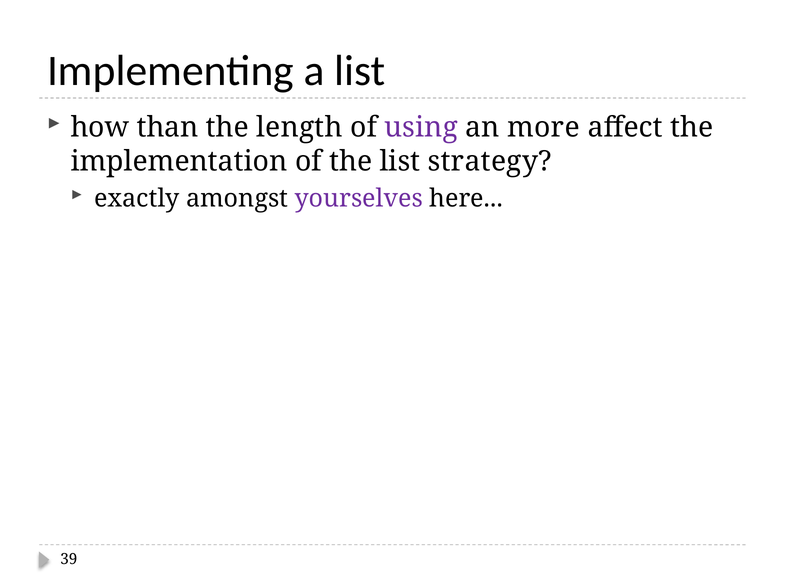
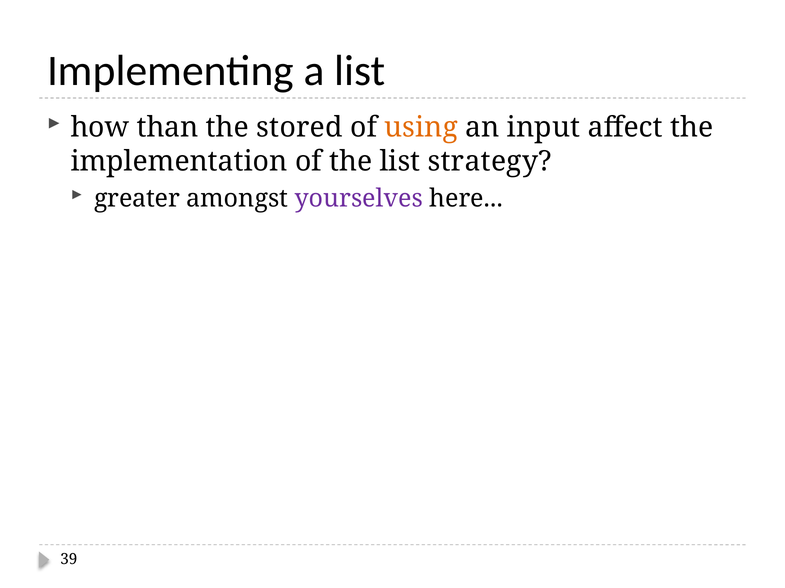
length: length -> stored (299, 128)
using colour: purple -> orange (421, 128)
more: more -> input (543, 128)
exactly: exactly -> greater (137, 199)
